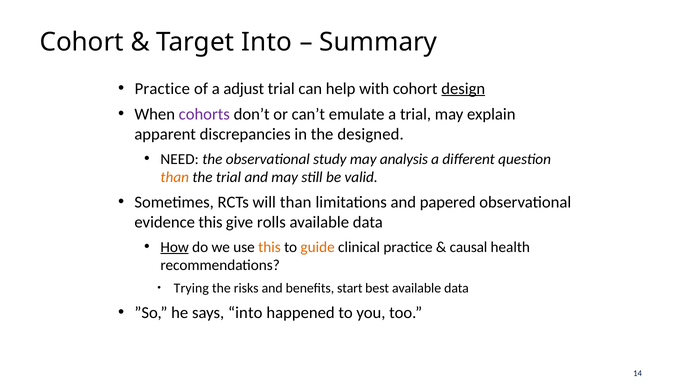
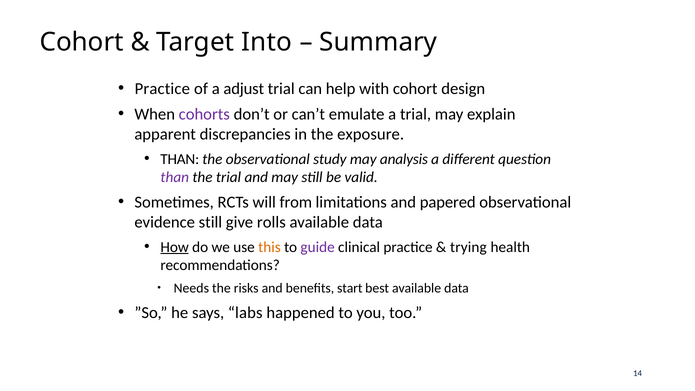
design underline: present -> none (463, 88)
designed: designed -> exposure (371, 134)
NEED: NEED -> THAN (180, 159)
than colour: orange -> purple (175, 177)
will than: than -> from (296, 202)
evidence this: this -> still (210, 222)
guide colour: orange -> purple (318, 247)
causal: causal -> trying (468, 247)
Trying: Trying -> Needs (191, 288)
says into: into -> labs (245, 313)
